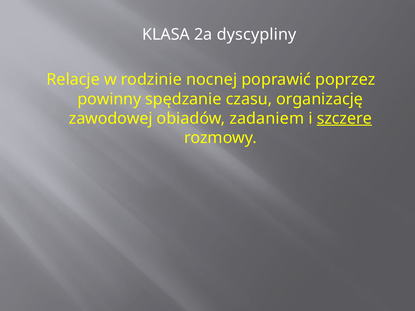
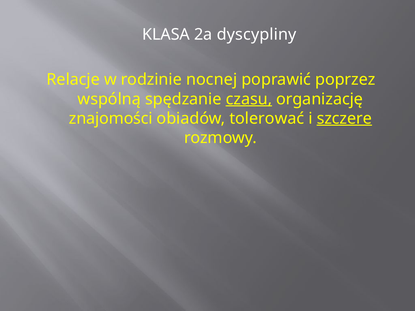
powinny: powinny -> wspólną (109, 99)
czasu underline: none -> present (249, 99)
zawodowej: zawodowej -> znajomości (111, 118)
zadaniem: zadaniem -> tolerować (267, 118)
